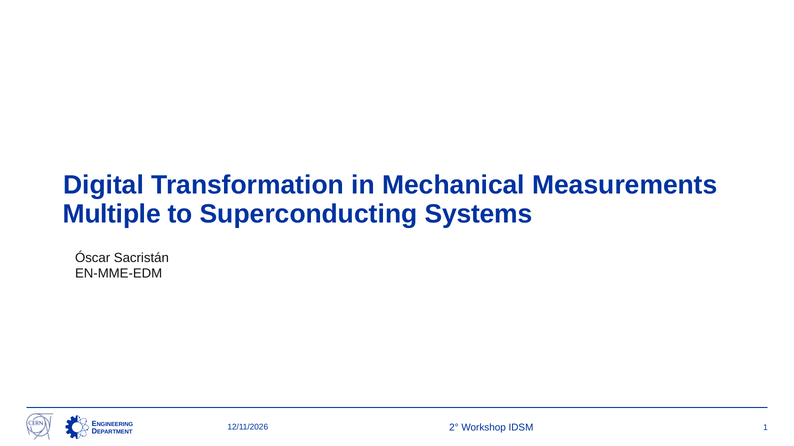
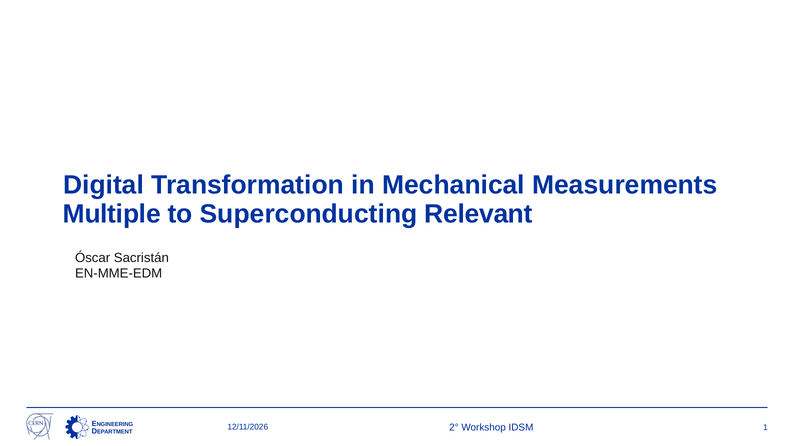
Systems: Systems -> Relevant (478, 214)
